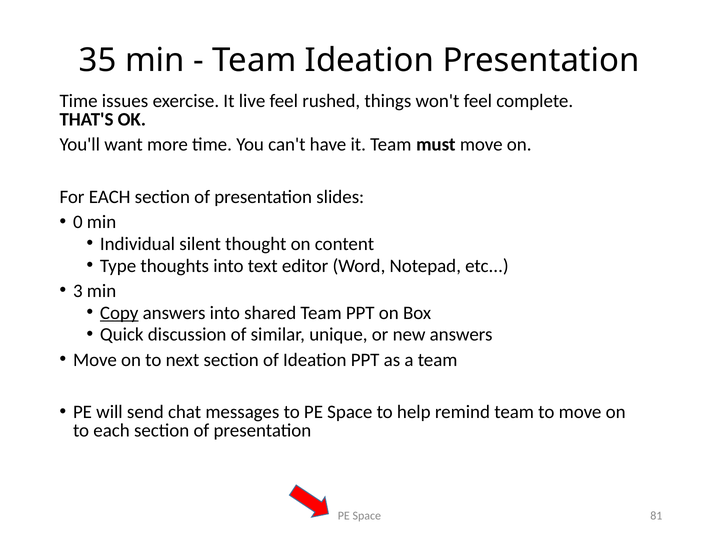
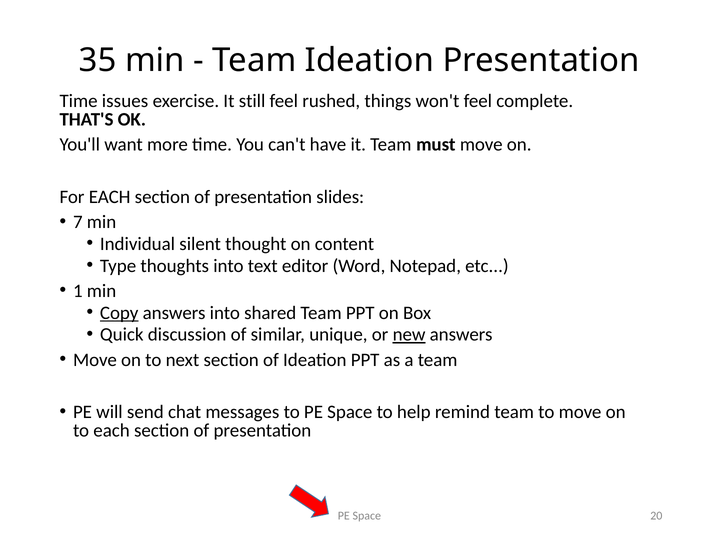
live: live -> still (252, 101)
0: 0 -> 7 (78, 222)
3: 3 -> 1 (78, 291)
new underline: none -> present (409, 334)
81: 81 -> 20 (656, 515)
